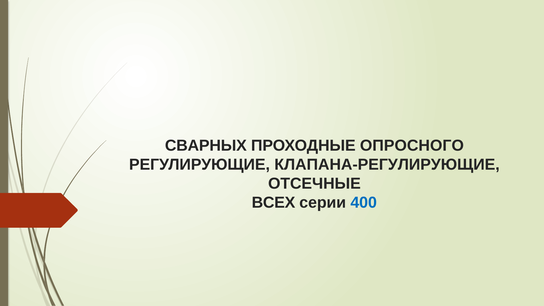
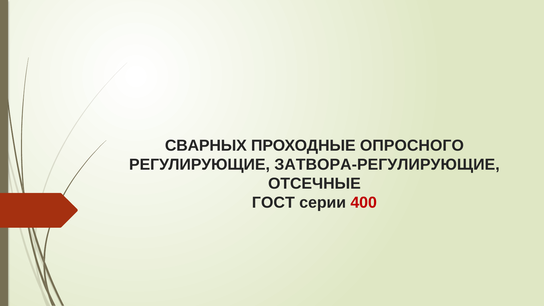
КЛАПАНА-РЕГУЛИРУЮЩИЕ: КЛАПАНА-РЕГУЛИРУЮЩИЕ -> ЗАТВОРА-РЕГУЛИРУЮЩИЕ (387, 165)
ВСЕХ: ВСЕХ -> ГОСТ (273, 203)
400 colour: blue -> red (364, 203)
